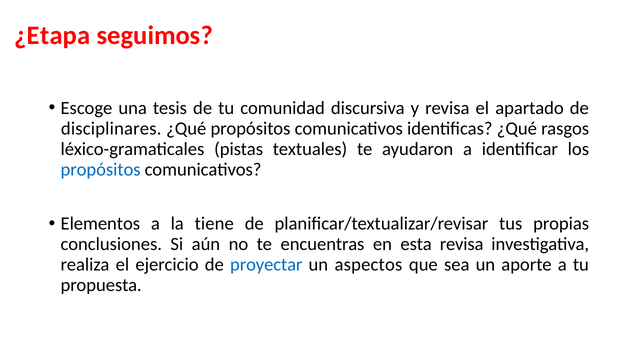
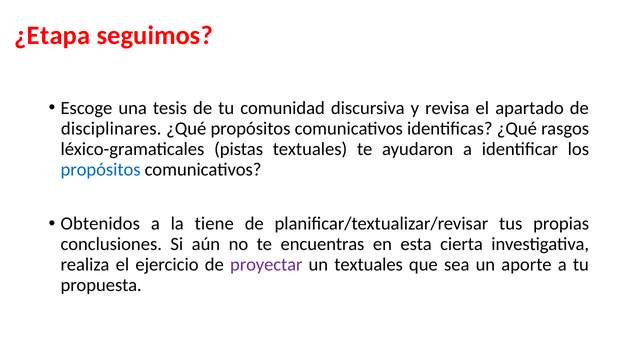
Elementos: Elementos -> Obtenidos (100, 224)
esta revisa: revisa -> cierta (462, 244)
proyectar colour: blue -> purple (266, 265)
un aspectos: aspectos -> textuales (369, 265)
